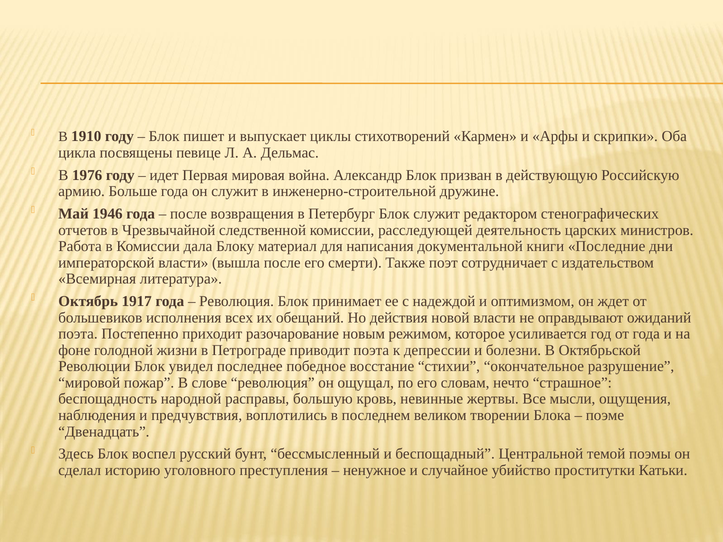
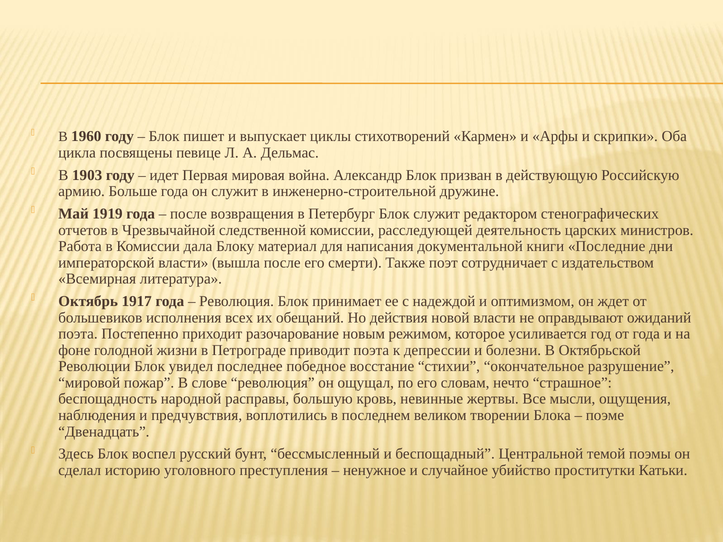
1910: 1910 -> 1960 (86, 137)
1976: 1976 -> 1903 (87, 175)
1946: 1946 -> 1919 (108, 214)
